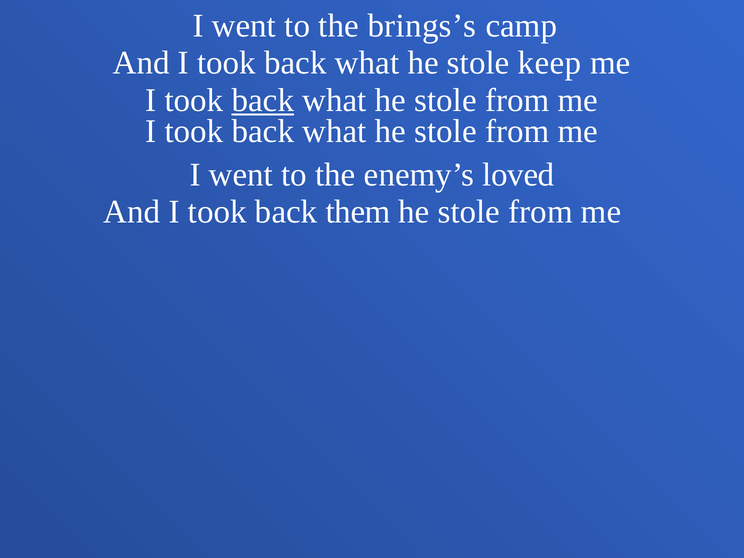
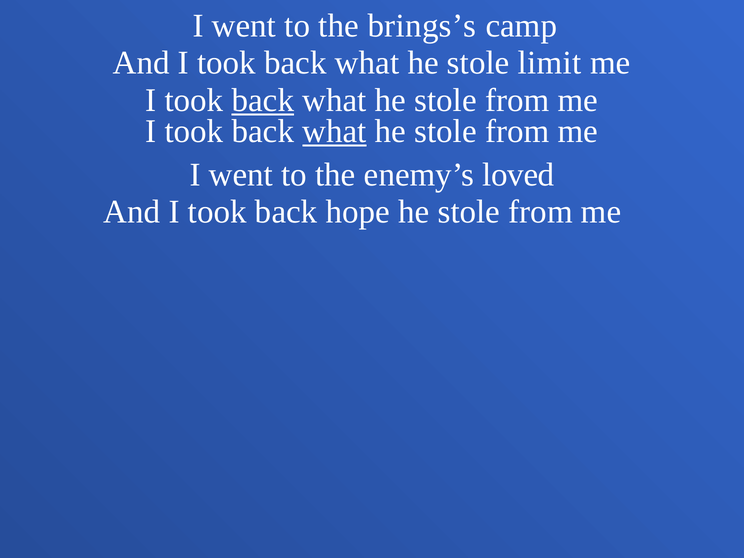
keep: keep -> limit (550, 63)
what underline: none -> present (334, 131)
them: them -> hope (358, 212)
